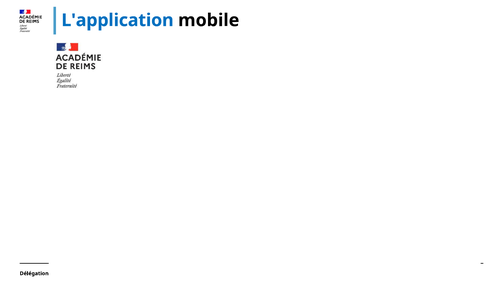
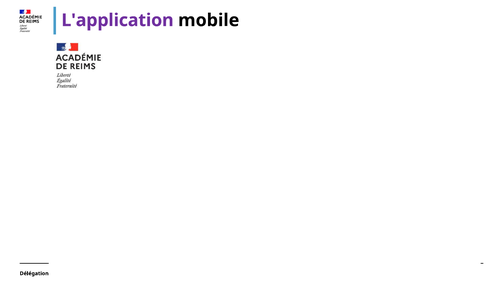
L'application colour: blue -> purple (118, 20)
